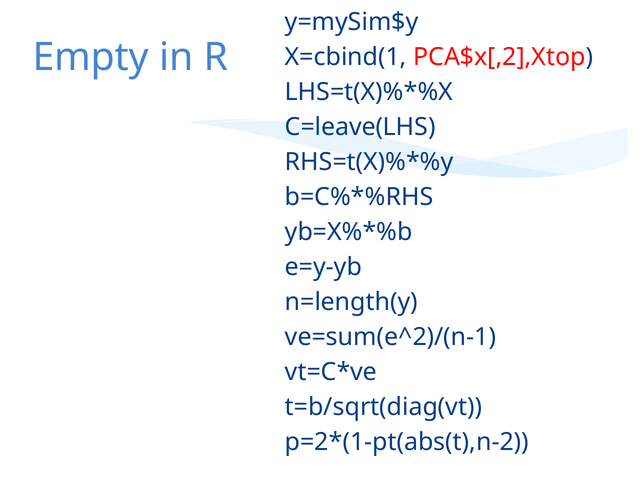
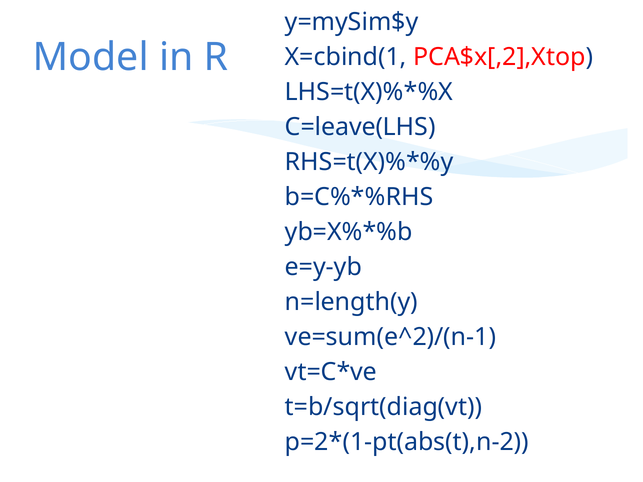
Empty: Empty -> Model (91, 57)
